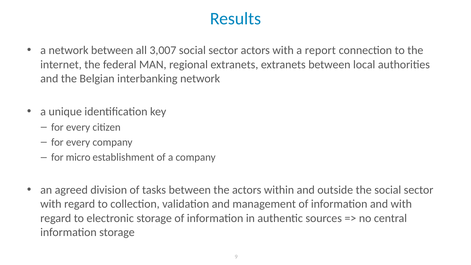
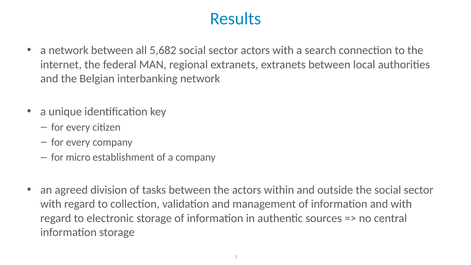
3,007: 3,007 -> 5,682 (163, 50)
report: report -> search (320, 50)
